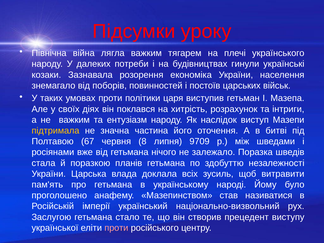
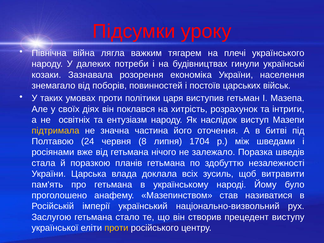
не важким: важким -> освітніх (74, 120)
67: 67 -> 24 (88, 141)
9709: 9709 -> 1704 (200, 141)
проти colour: pink -> yellow (116, 228)
